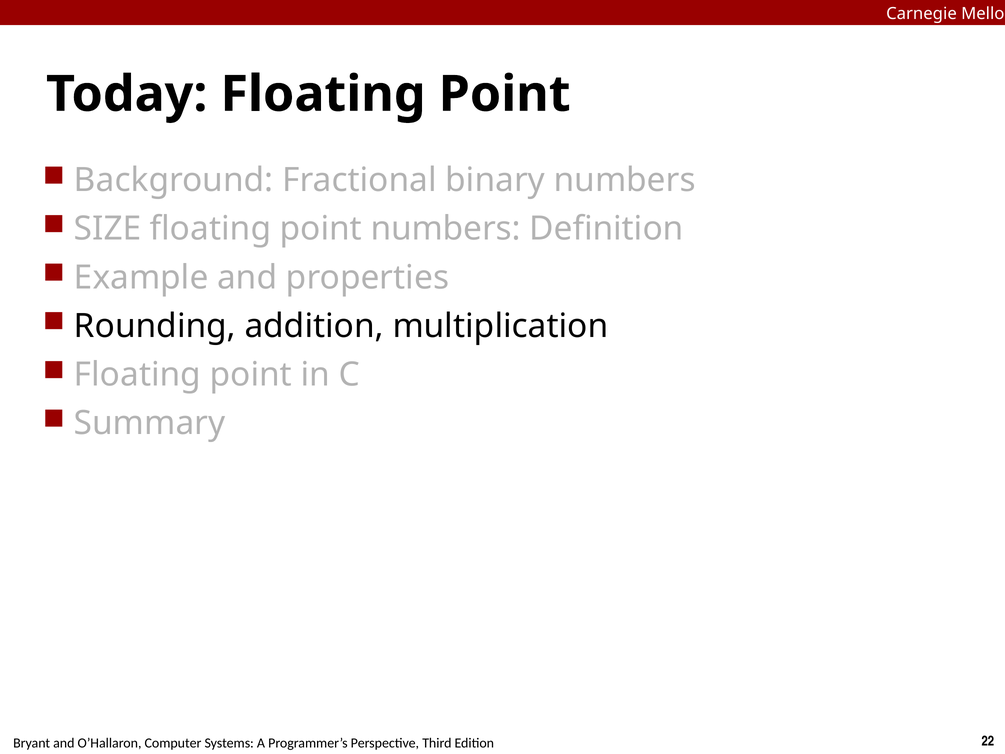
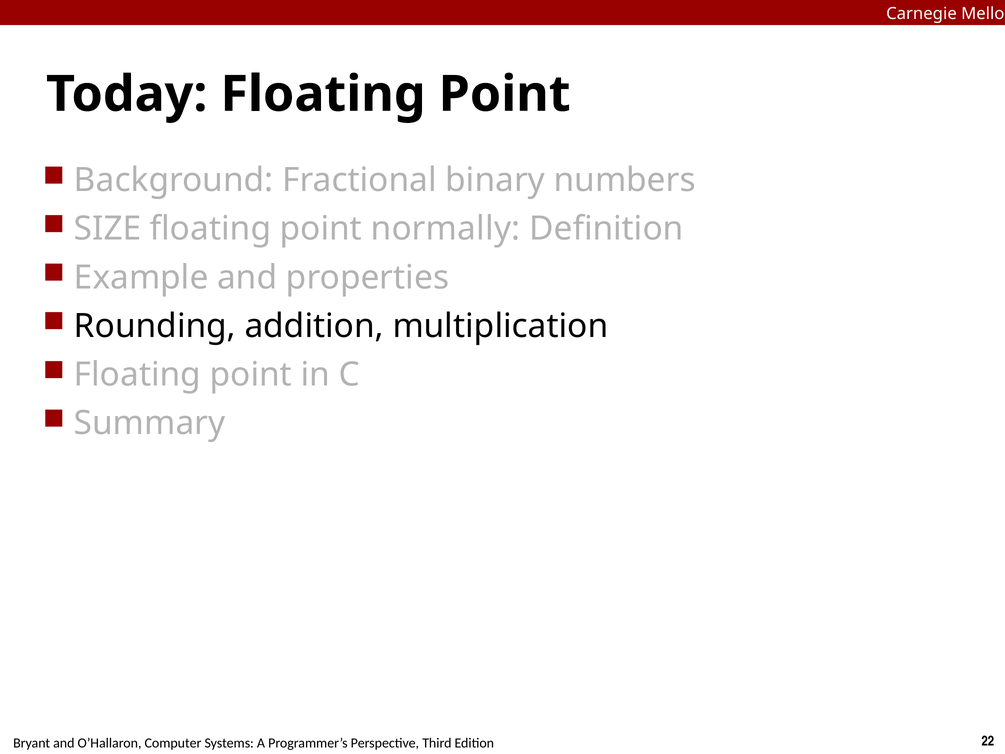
point numbers: numbers -> normally (445, 229)
